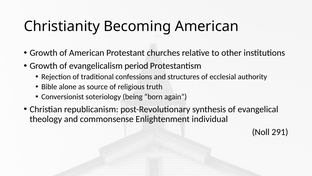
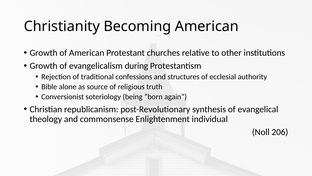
period: period -> during (136, 66)
291: 291 -> 206 (280, 132)
